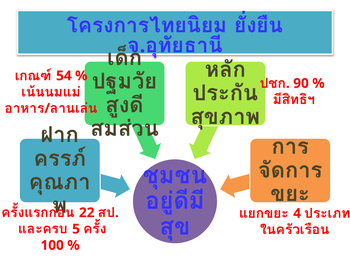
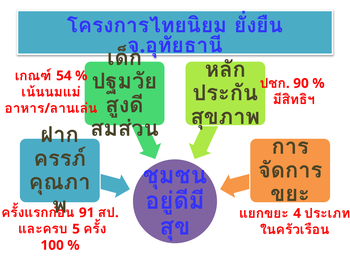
22: 22 -> 91 (87, 213)
